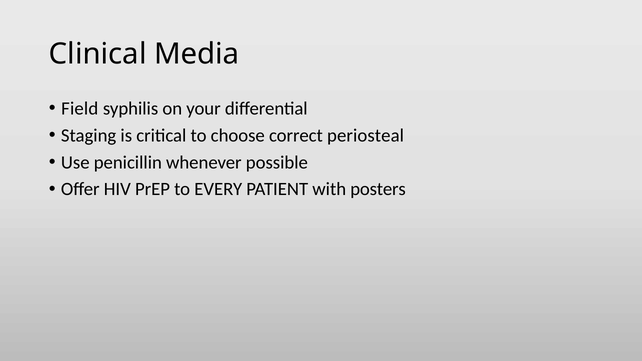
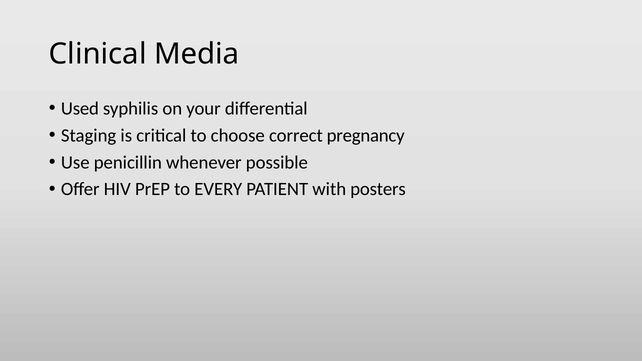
Field: Field -> Used (80, 109)
periosteal: periosteal -> pregnancy (366, 135)
